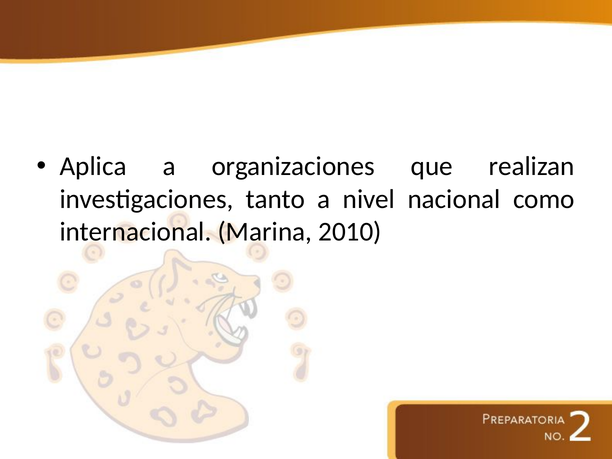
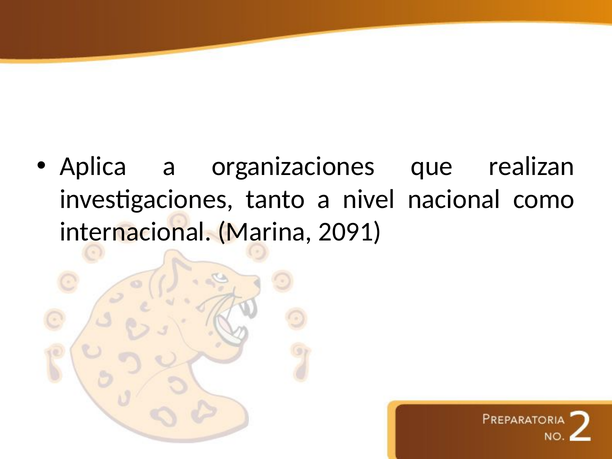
2010: 2010 -> 2091 (350, 232)
